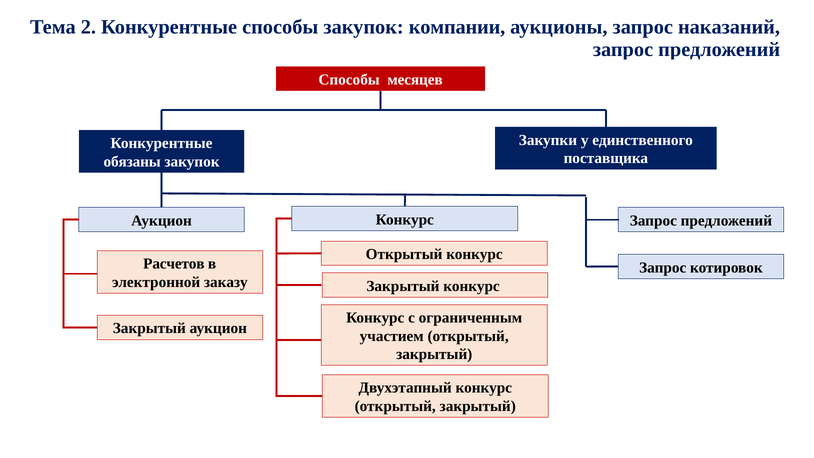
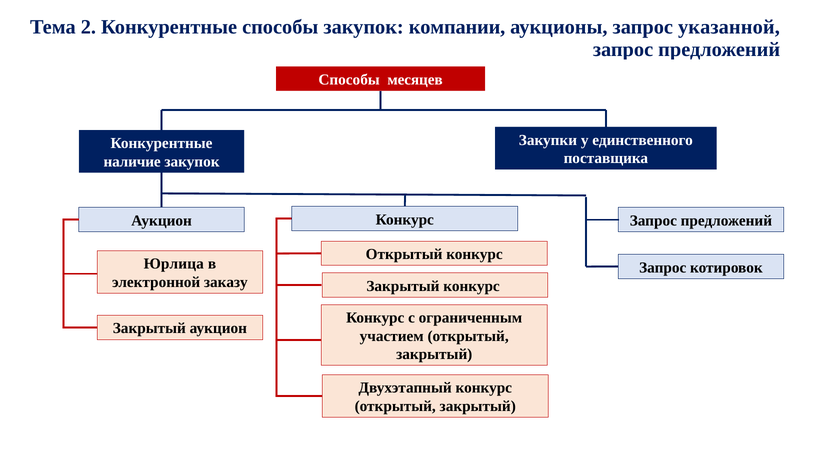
наказаний: наказаний -> указанной (729, 27)
обязаны: обязаны -> наличие (132, 162)
Расчетов: Расчетов -> Юрлица (174, 264)
